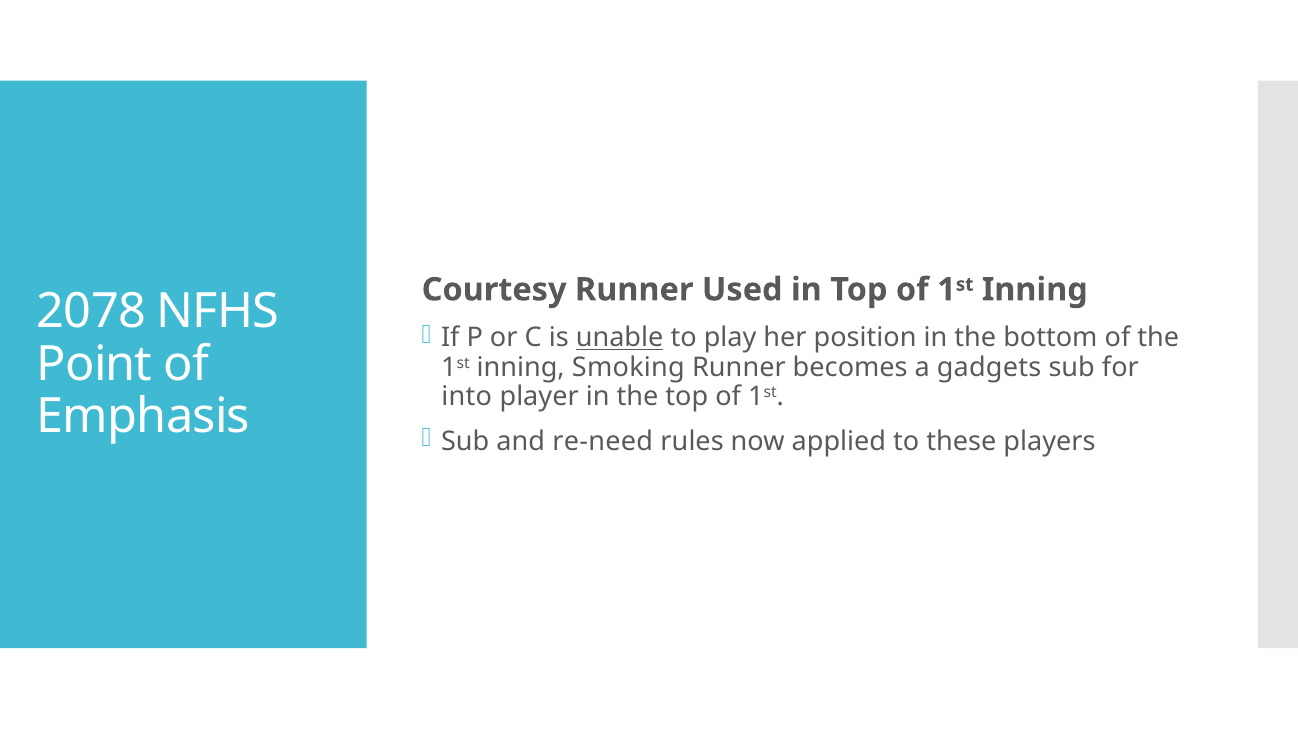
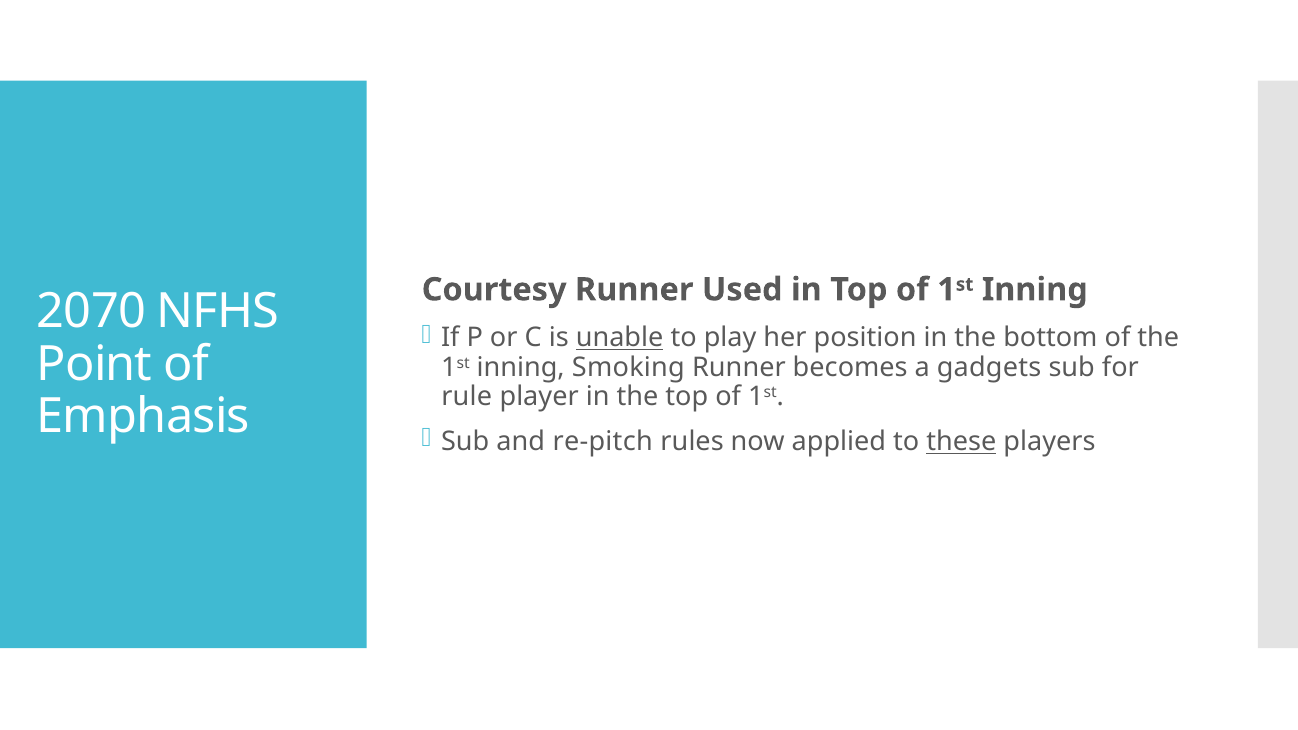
2078: 2078 -> 2070 (91, 312)
into: into -> rule (467, 396)
re-need: re-need -> re-pitch (603, 442)
these underline: none -> present (961, 442)
